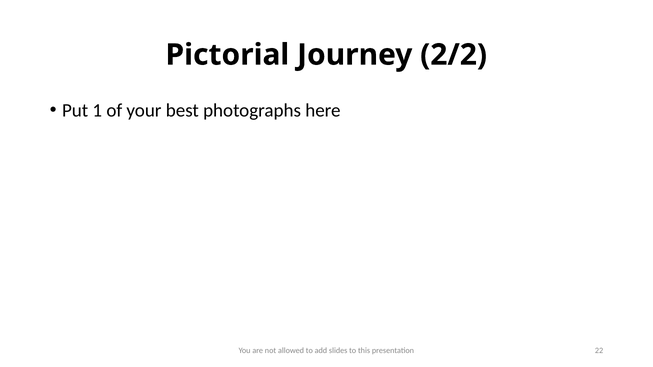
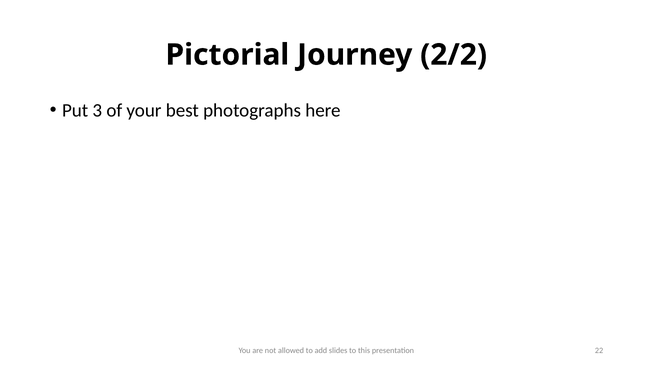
1: 1 -> 3 (97, 110)
